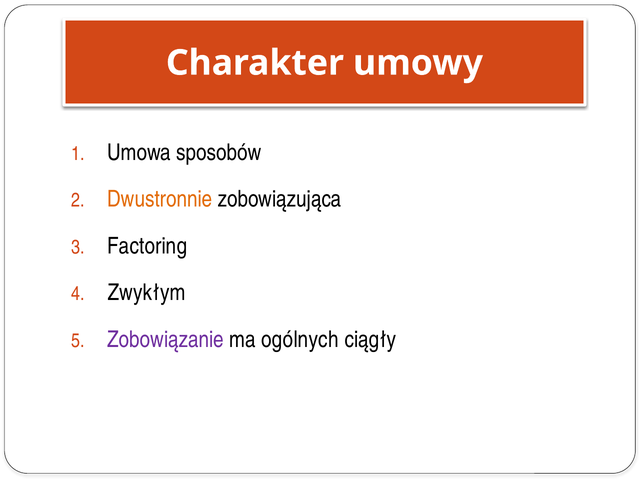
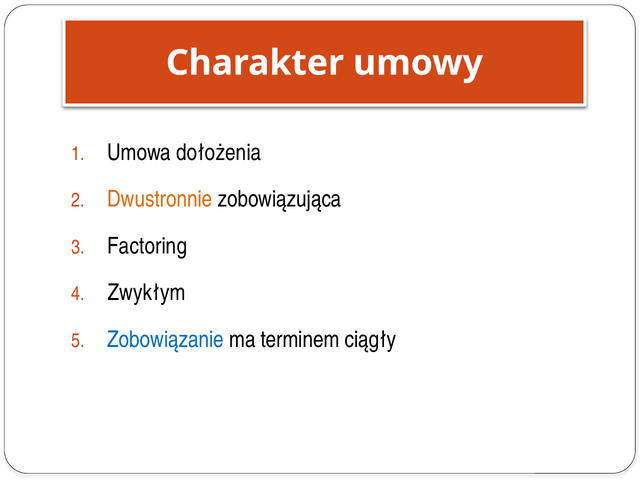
sposobów: sposobów -> dołożenia (219, 152)
Zobowiązanie colour: purple -> blue (166, 339)
ogólnych: ogólnych -> terminem (300, 339)
